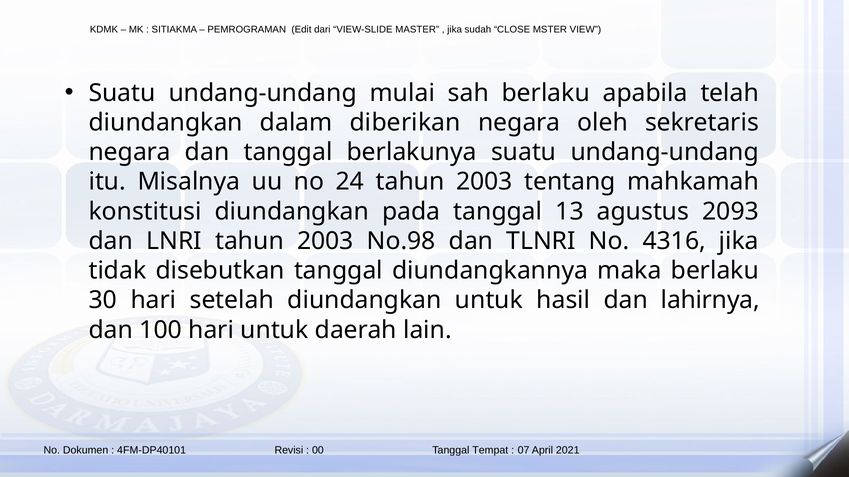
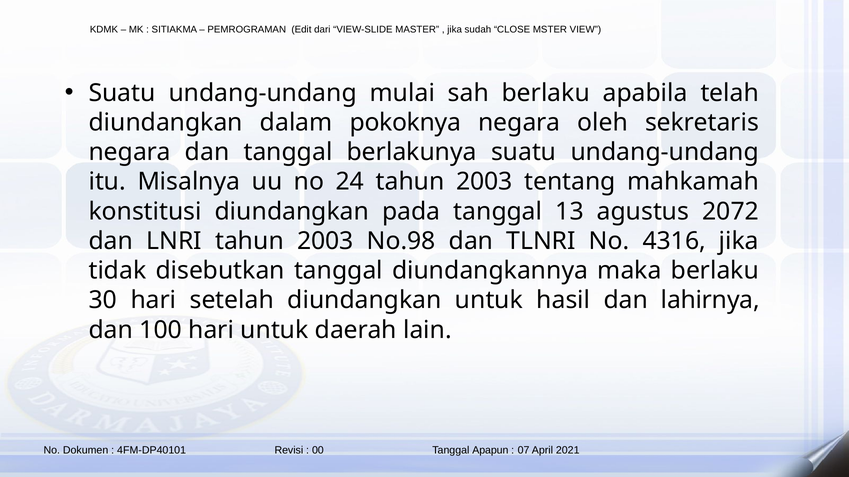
diberikan: diberikan -> pokoknya (405, 123)
2093: 2093 -> 2072 (731, 212)
Tempat: Tempat -> Apapun (490, 451)
